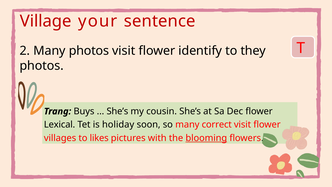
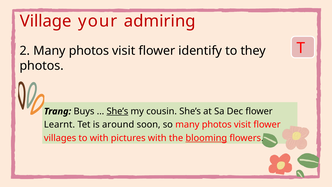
sentence: sentence -> admiring (160, 21)
She’s underline: none -> present (117, 111)
Lexical: Lexical -> Learnt (59, 124)
holiday: holiday -> around (118, 124)
so many correct: correct -> photos (217, 124)
to likes: likes -> with (99, 138)
